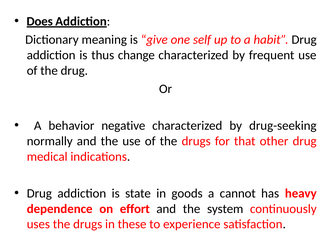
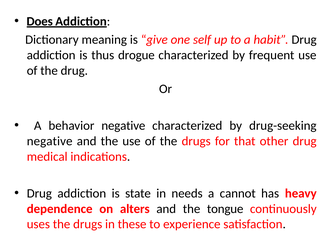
change: change -> drogue (136, 55)
normally: normally -> negative (50, 141)
goods: goods -> needs (187, 194)
effort: effort -> alters (135, 209)
system: system -> tongue (225, 209)
